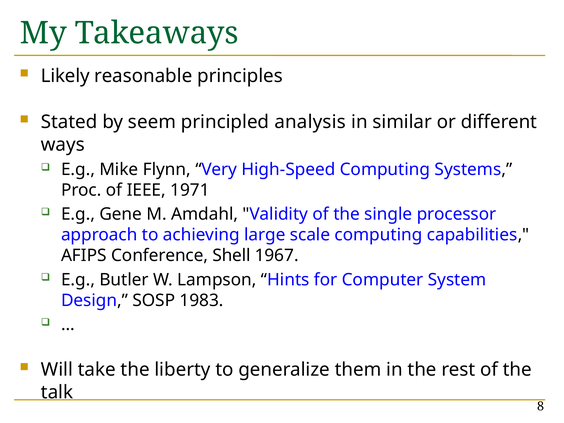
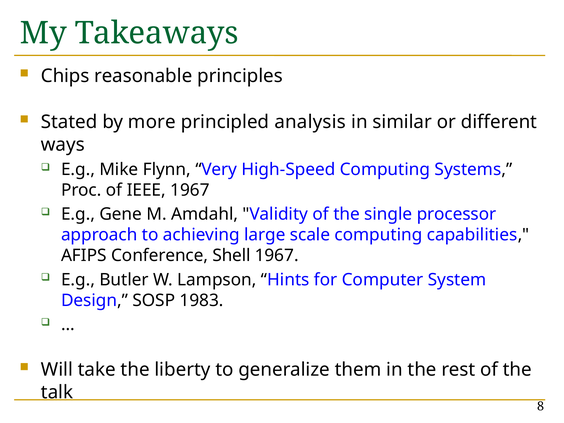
Likely: Likely -> Chips (65, 76)
seem: seem -> more (152, 122)
IEEE 1971: 1971 -> 1967 (190, 190)
